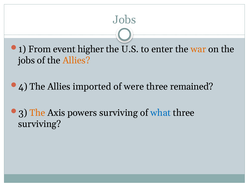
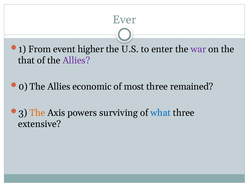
Jobs: Jobs -> Ever (124, 20)
war colour: orange -> purple (198, 49)
jobs: jobs -> that (26, 60)
Allies colour: orange -> purple (76, 60)
4: 4 -> 0 (23, 86)
imported: imported -> economic (92, 86)
were: were -> most (134, 86)
surviving: surviving -> extensive (40, 124)
